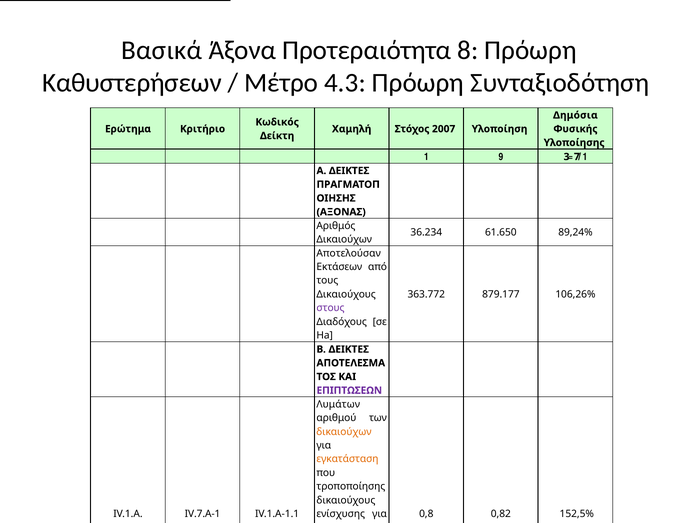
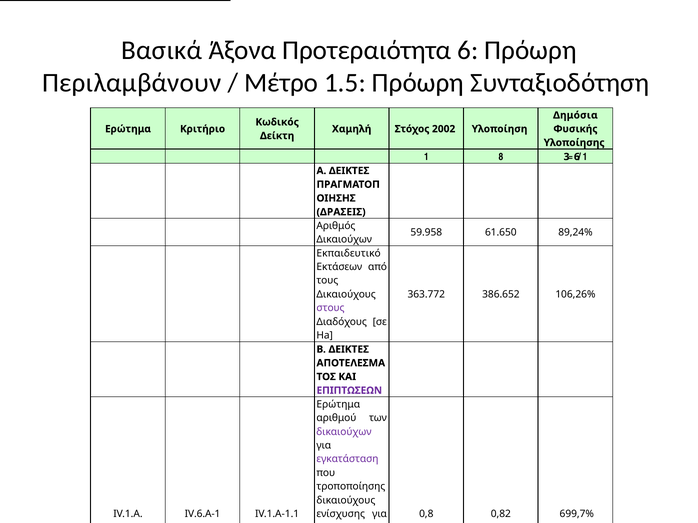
Προτεραιότητα 8: 8 -> 6 (468, 50)
Καθυστερήσεων: Καθυστερήσεων -> Περιλαμβάνουν (132, 83)
4.3: 4.3 -> 1.5 (345, 83)
2007: 2007 -> 2002 (444, 129)
9: 9 -> 8 (501, 157)
7: 7 -> 6 (577, 157)
ΑΞΟΝΑΣ: ΑΞΟΝΑΣ -> ΔΡΑΣΕΙΣ (341, 212)
36.234: 36.234 -> 59.958 (426, 233)
Αποτελούσαν: Αποτελούσαν -> Εκπαιδευτικό (349, 253)
879.177: 879.177 -> 386.652 (501, 295)
Λυμάτων: Λυμάτων -> Ερώτημα (338, 405)
δικαιούχων colour: orange -> purple (344, 432)
εγκατάσταση colour: orange -> purple (348, 460)
IV.7.A-1: IV.7.A-1 -> IV.6.A-1 (203, 515)
152,5%: 152,5% -> 699,7% (577, 515)
